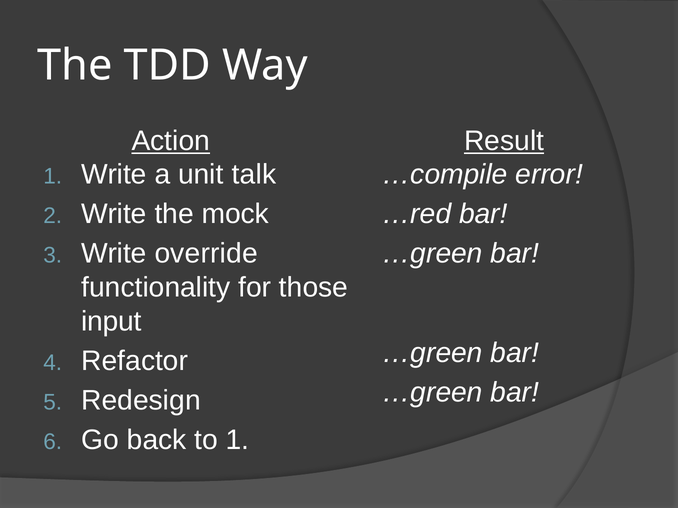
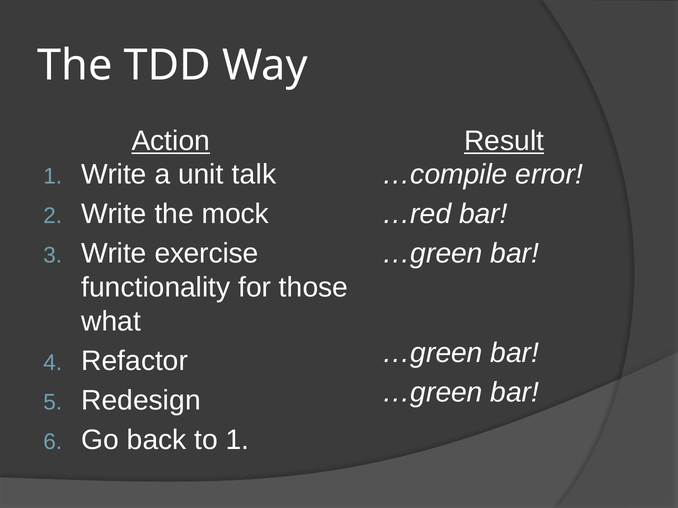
override: override -> exercise (206, 254)
input: input -> what (111, 322)
